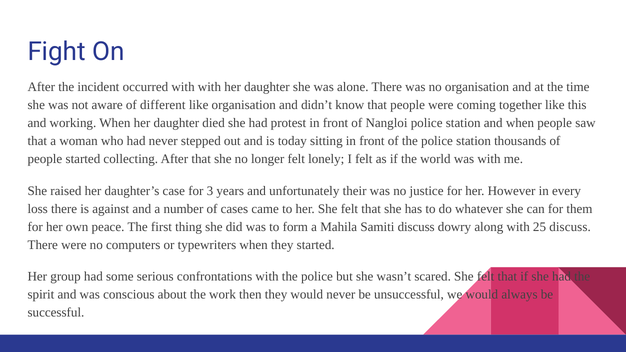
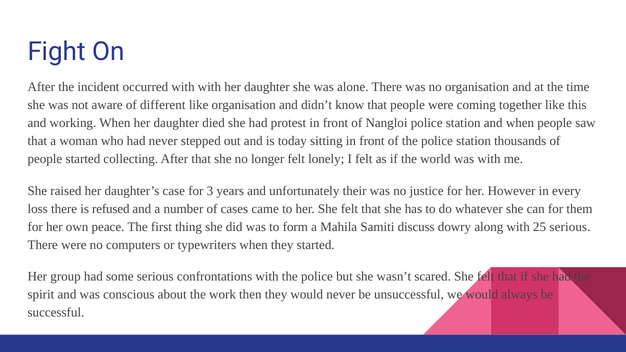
against: against -> refused (111, 209)
25 discuss: discuss -> serious (570, 227)
